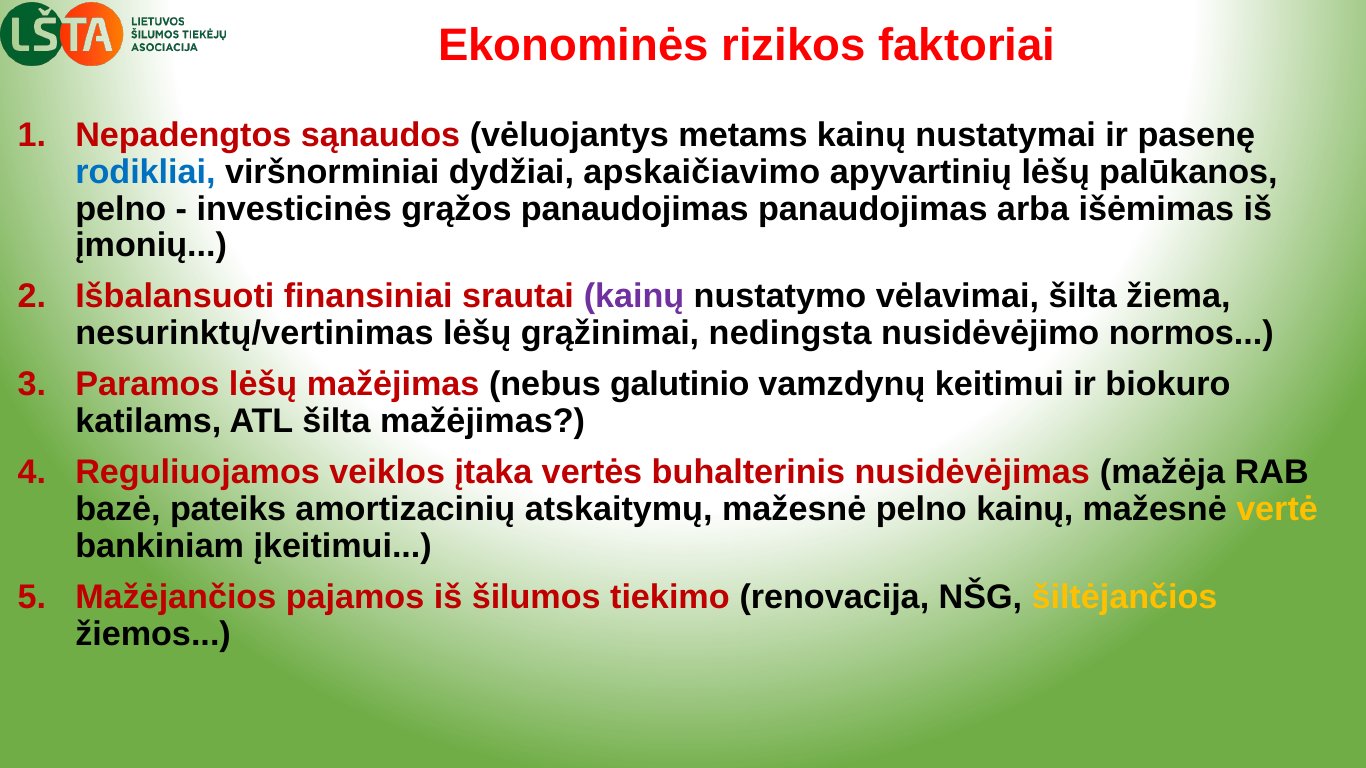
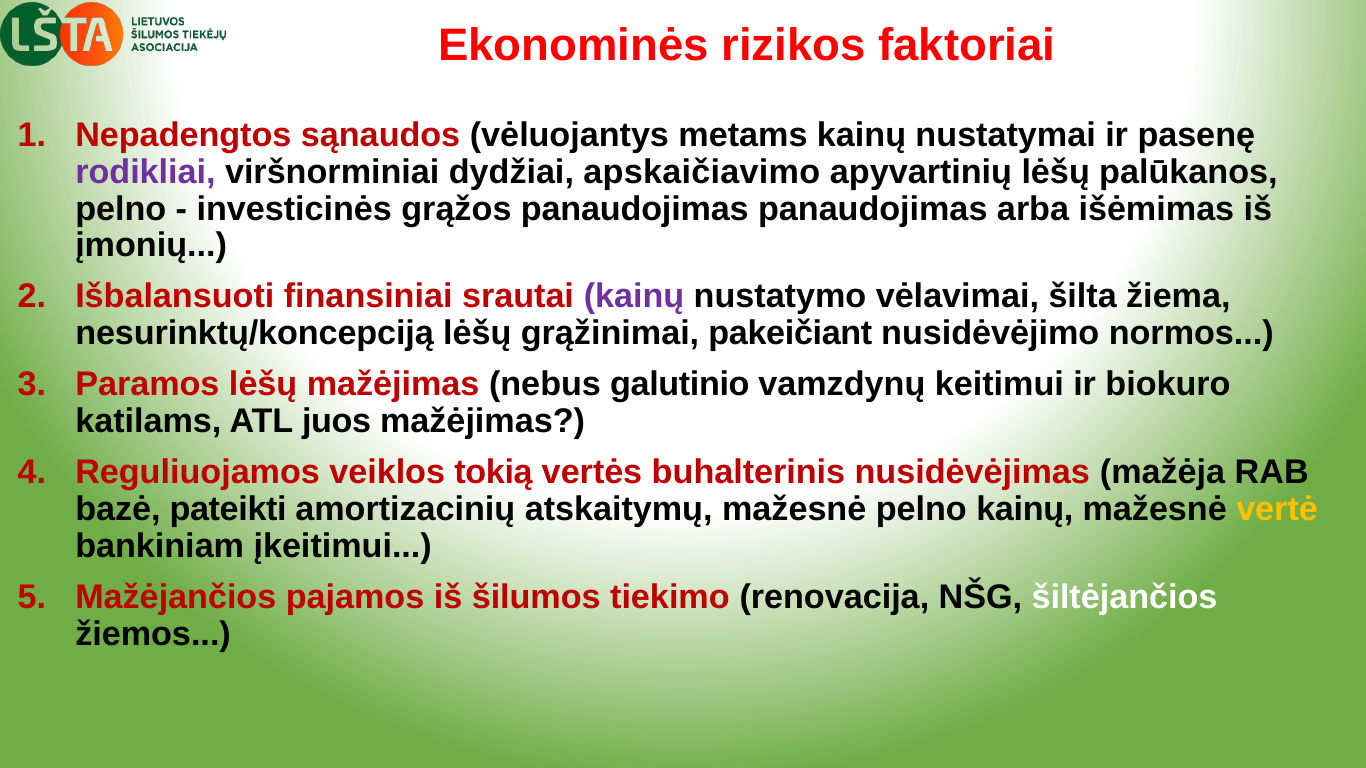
rodikliai colour: blue -> purple (145, 172)
nesurinktų/vertinimas: nesurinktų/vertinimas -> nesurinktų/koncepciją (255, 334)
nedingsta: nedingsta -> pakeičiant (790, 334)
ATL šilta: šilta -> juos (337, 422)
įtaka: įtaka -> tokią (494, 473)
pateiks: pateiks -> pateikti (228, 510)
šiltėjančios colour: yellow -> white (1124, 598)
